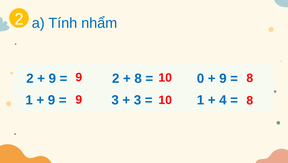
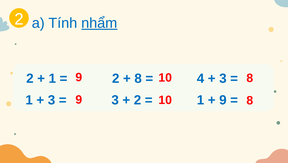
nhẩm underline: none -> present (99, 23)
9: 9 -> 1 (52, 78)
0: 0 -> 4 (201, 78)
9: 9 -> 3 (223, 78)
9: 9 -> 3 (52, 100)
3: 3 -> 2 (138, 100)
4: 4 -> 9 (223, 100)
